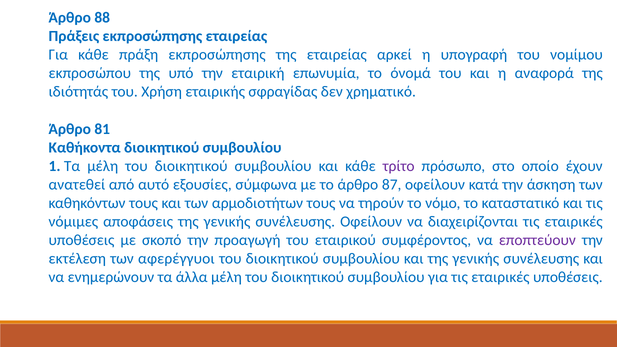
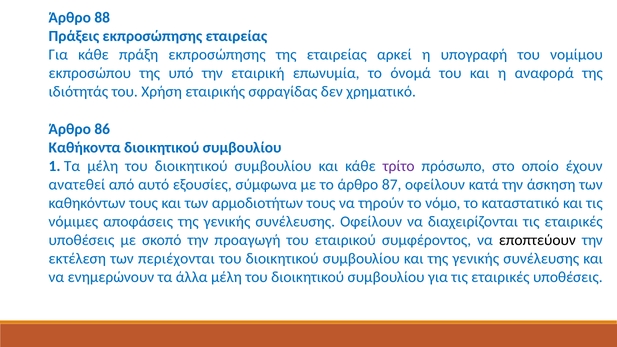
81: 81 -> 86 (102, 129)
εποπτεύουν colour: purple -> black (537, 240)
αφερέγγυοι: αφερέγγυοι -> περιέχονται (176, 259)
